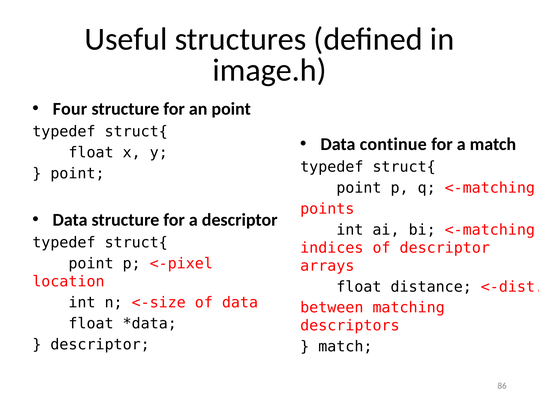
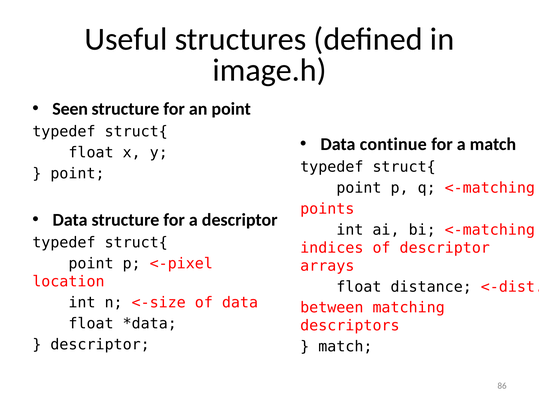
Four: Four -> Seen (70, 109)
